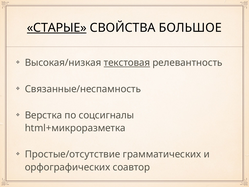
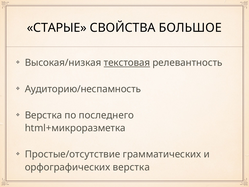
СТАРЫЕ underline: present -> none (57, 28)
Связанные/неспамность: Связанные/неспамность -> Аудиторию/неспамность (83, 89)
соцсигналы: соцсигналы -> последнего (106, 115)
орфографических соавтор: соавтор -> верстка (131, 167)
